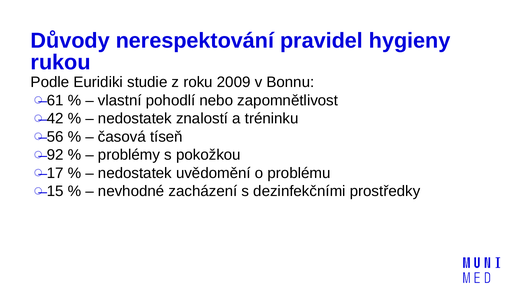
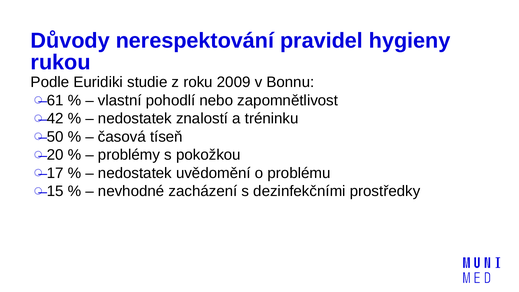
56: 56 -> 50 (55, 137)
92: 92 -> 20 (55, 155)
